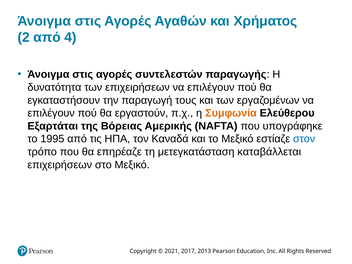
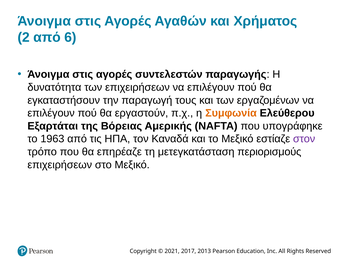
4: 4 -> 6 (70, 37)
1995: 1995 -> 1963 (52, 139)
στον colour: blue -> purple (304, 139)
καταβάλλεται: καταβάλλεται -> περιορισμούς (269, 152)
